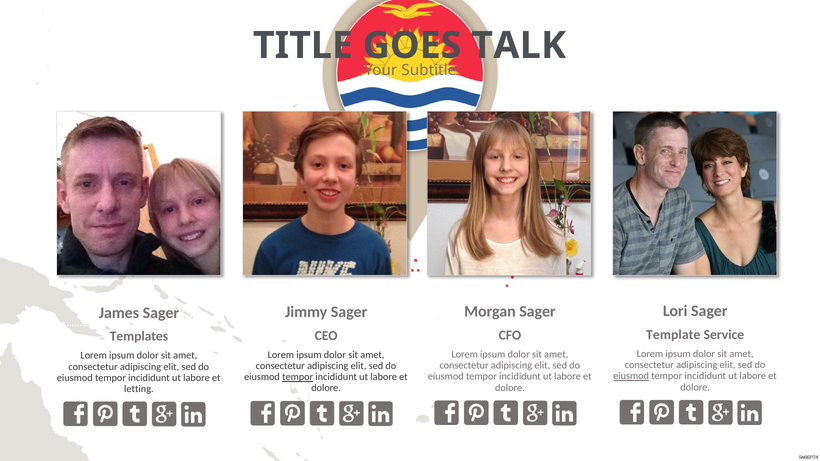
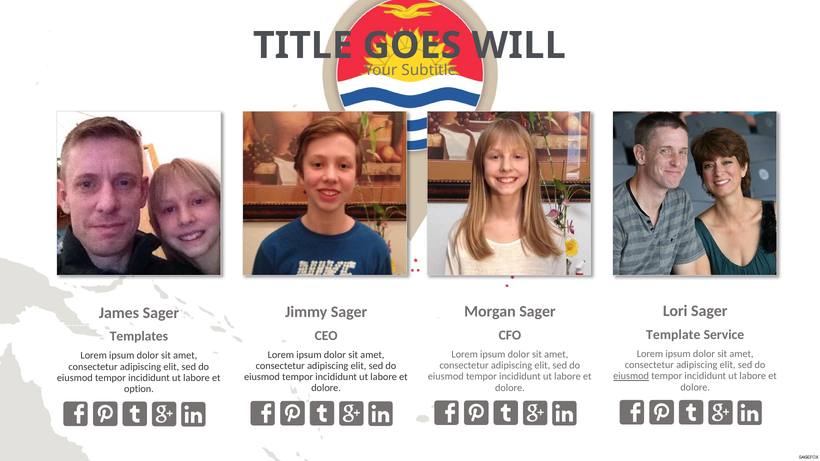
TALK: TALK -> WILL (519, 46)
tempor underline: present -> none (298, 377)
letting: letting -> option (139, 389)
